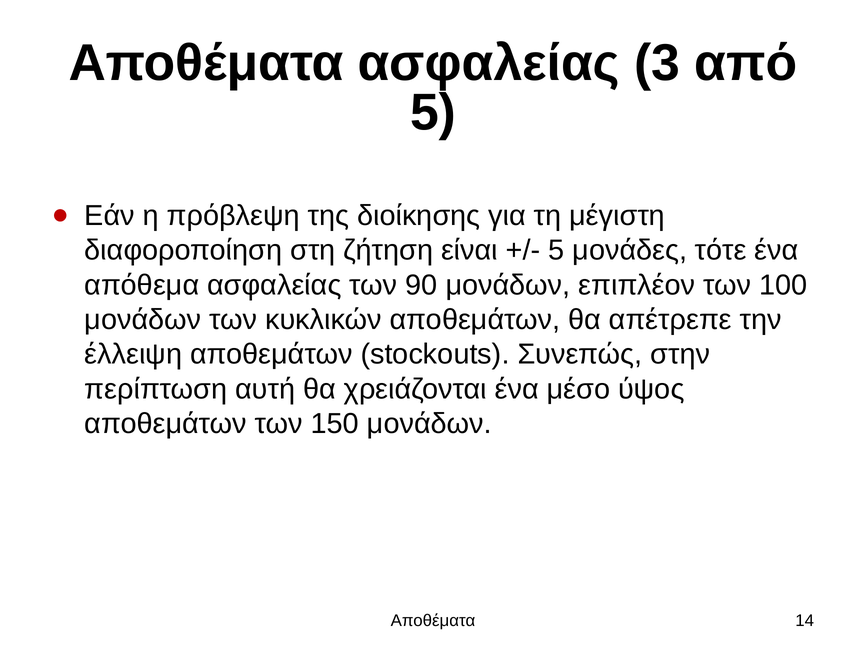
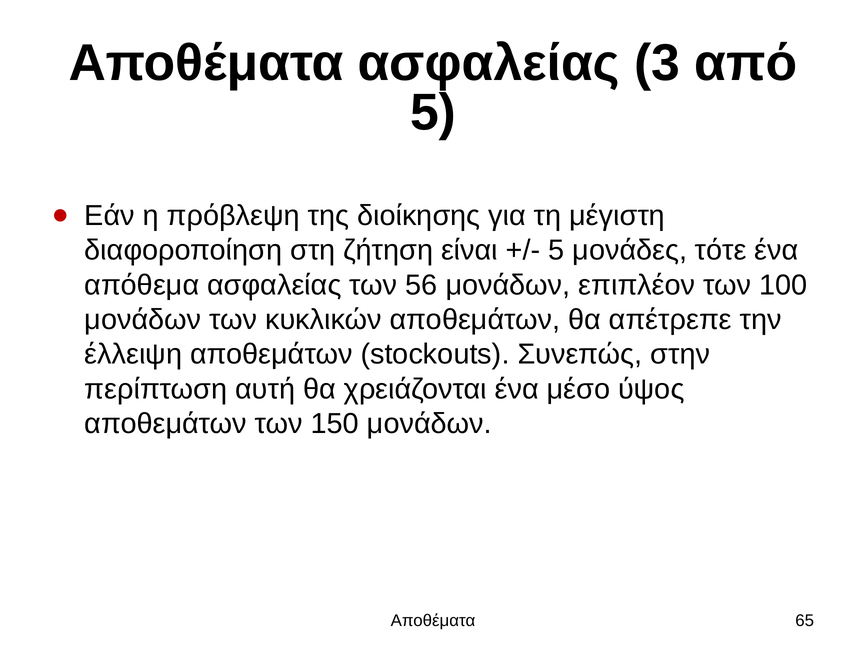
90: 90 -> 56 (422, 285)
14: 14 -> 65 (805, 620)
